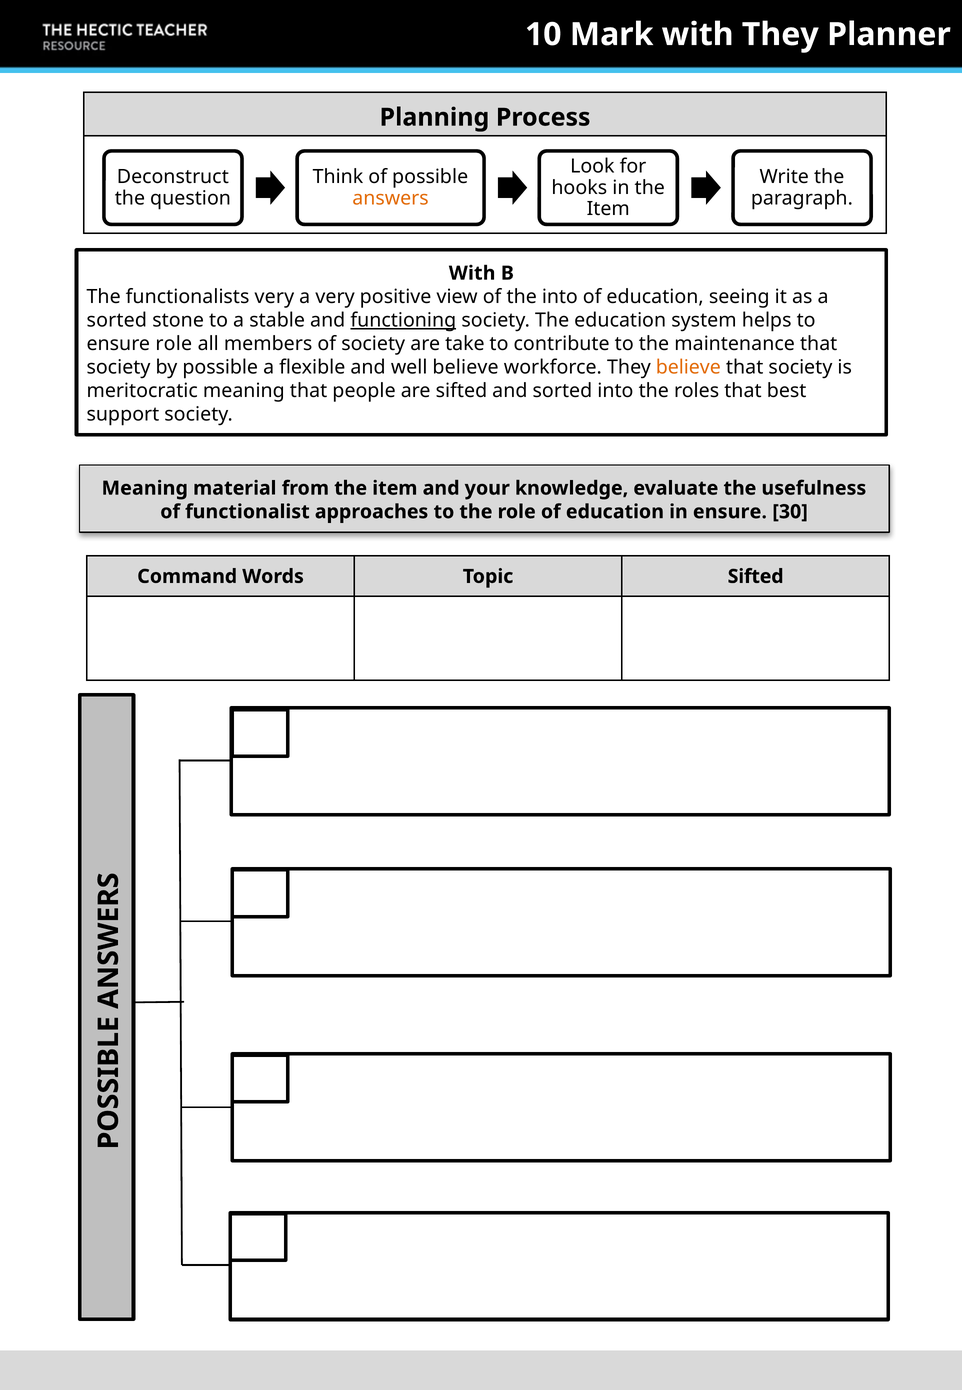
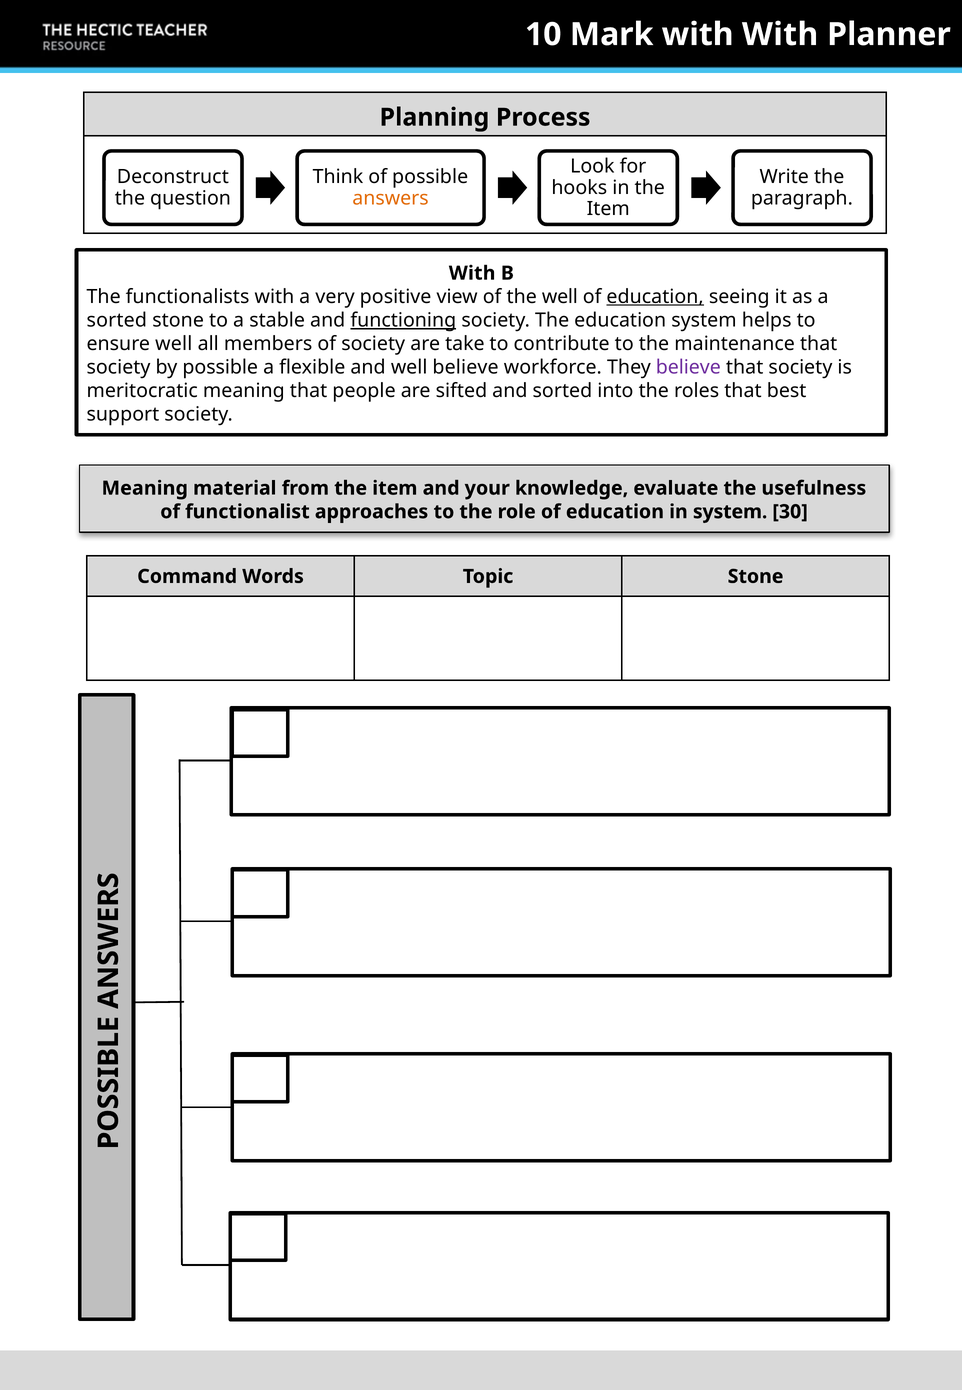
with They: They -> With (780, 34)
functionalists very: very -> with (274, 297)
the into: into -> well (560, 297)
education underline: none -> present (655, 297)
ensure role: role -> well (174, 344)
believe colour: orange -> purple (688, 367)
in ensure: ensure -> system (730, 512)
Topic Sifted: Sifted -> Stone (756, 576)
